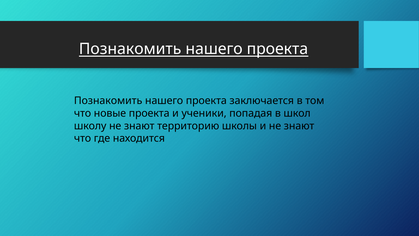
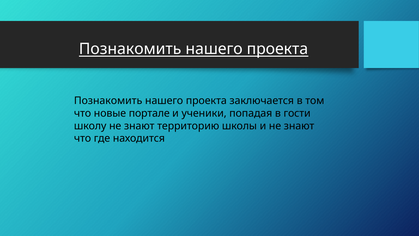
новые проекта: проекта -> портале (149, 113)
школ: школ -> гости (297, 113)
